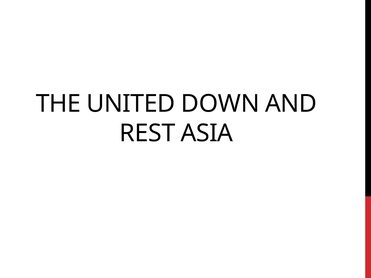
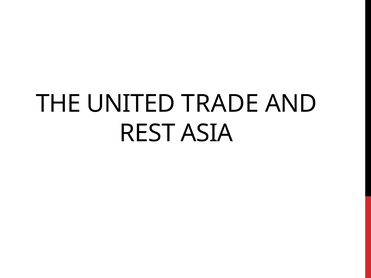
DOWN: DOWN -> TRADE (220, 104)
